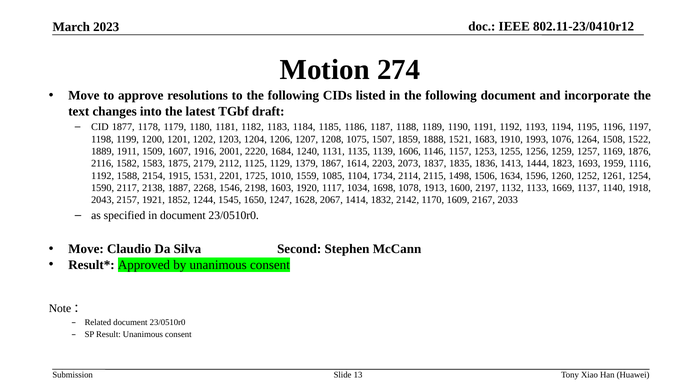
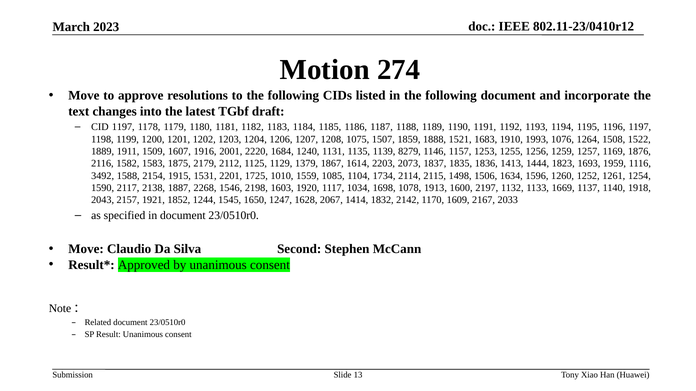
CID 1877: 1877 -> 1197 (123, 127)
1606: 1606 -> 8279 (409, 152)
1192: 1192 -> 3492 (103, 176)
